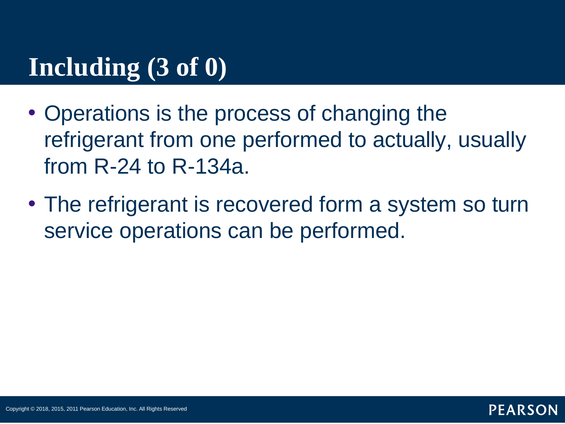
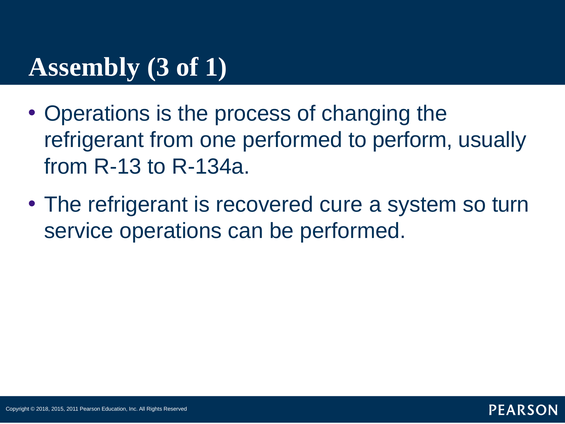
Including: Including -> Assembly (84, 67)
0: 0 -> 1 (216, 67)
actually: actually -> perform (413, 140)
R-24: R-24 -> R-13 (118, 166)
form: form -> cure (341, 205)
